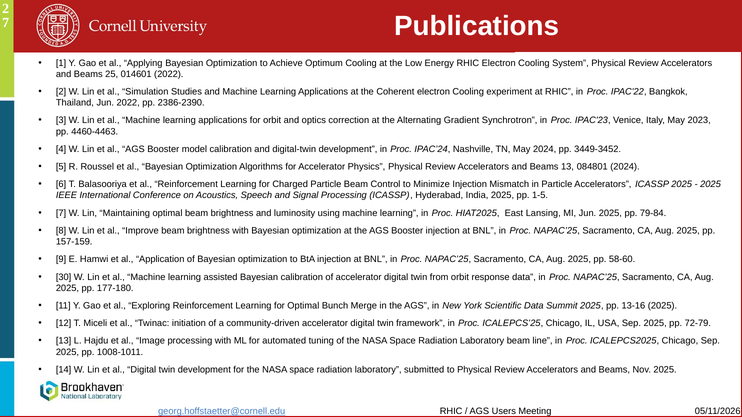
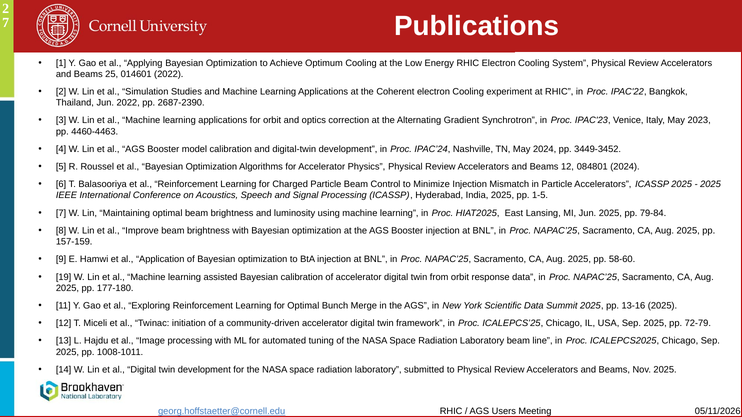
2386-2390: 2386-2390 -> 2687-2390 (181, 103)
Beams 13: 13 -> 12 (567, 167)
30: 30 -> 19 (64, 277)
